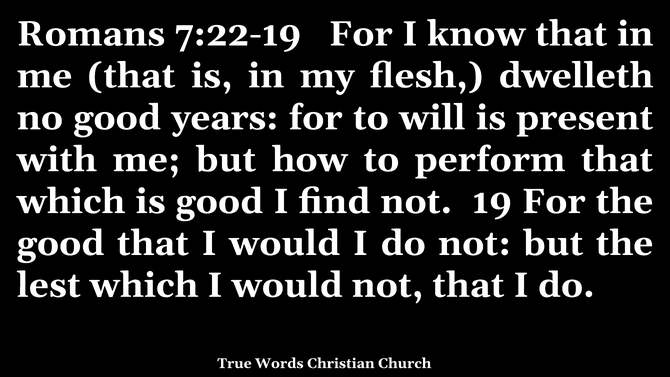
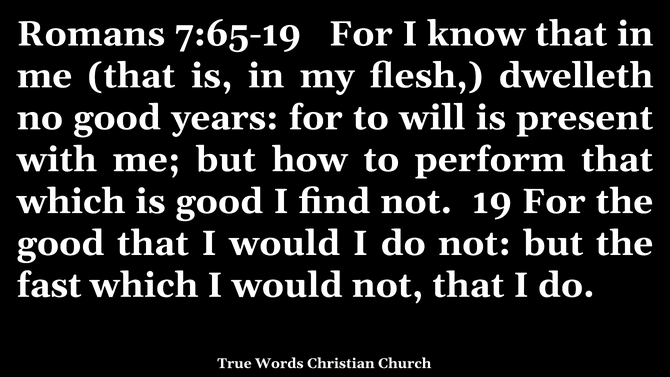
7:22-19: 7:22-19 -> 7:65-19 (238, 34)
lest: lest -> fast (49, 285)
